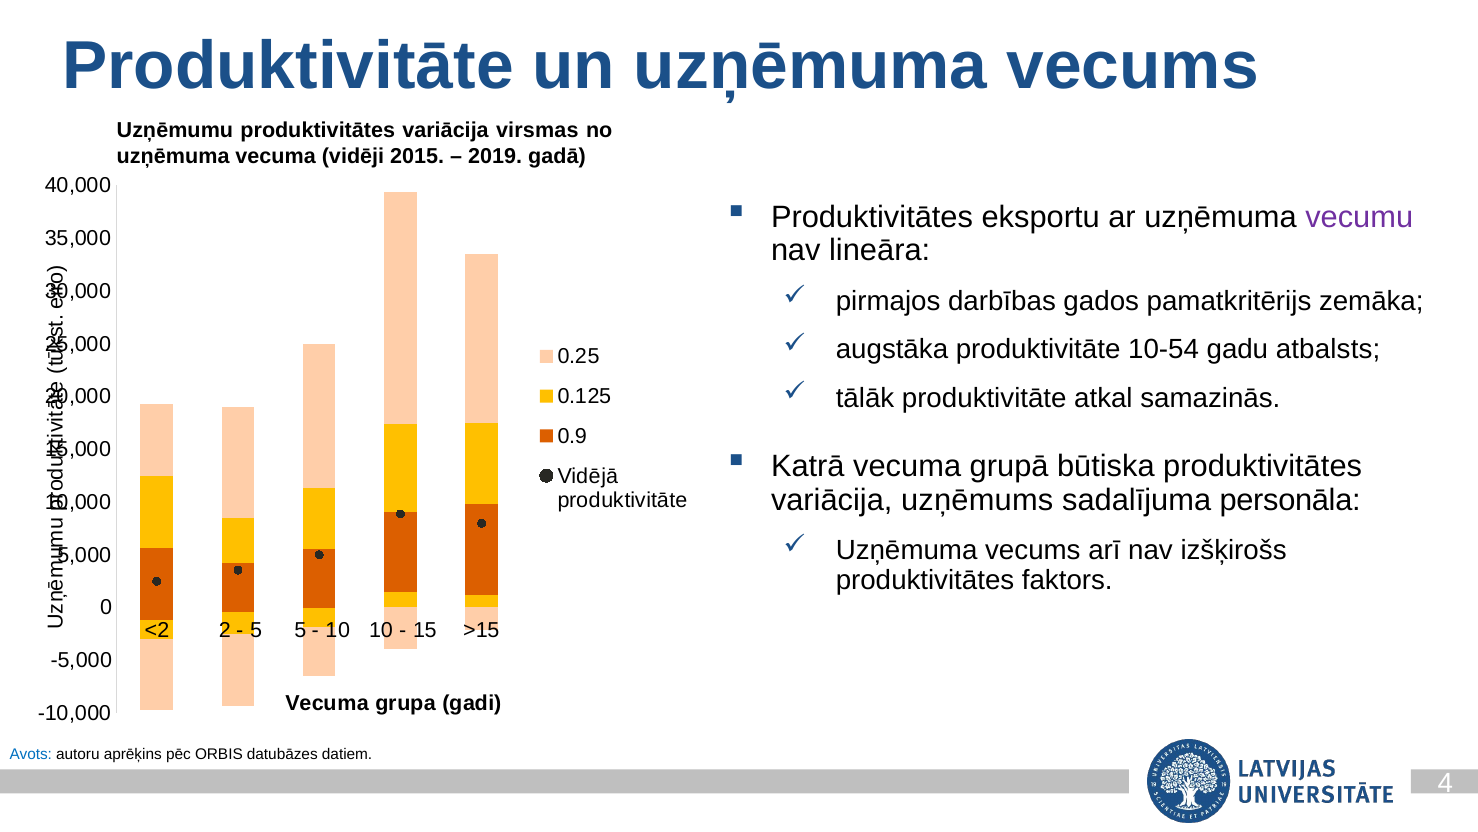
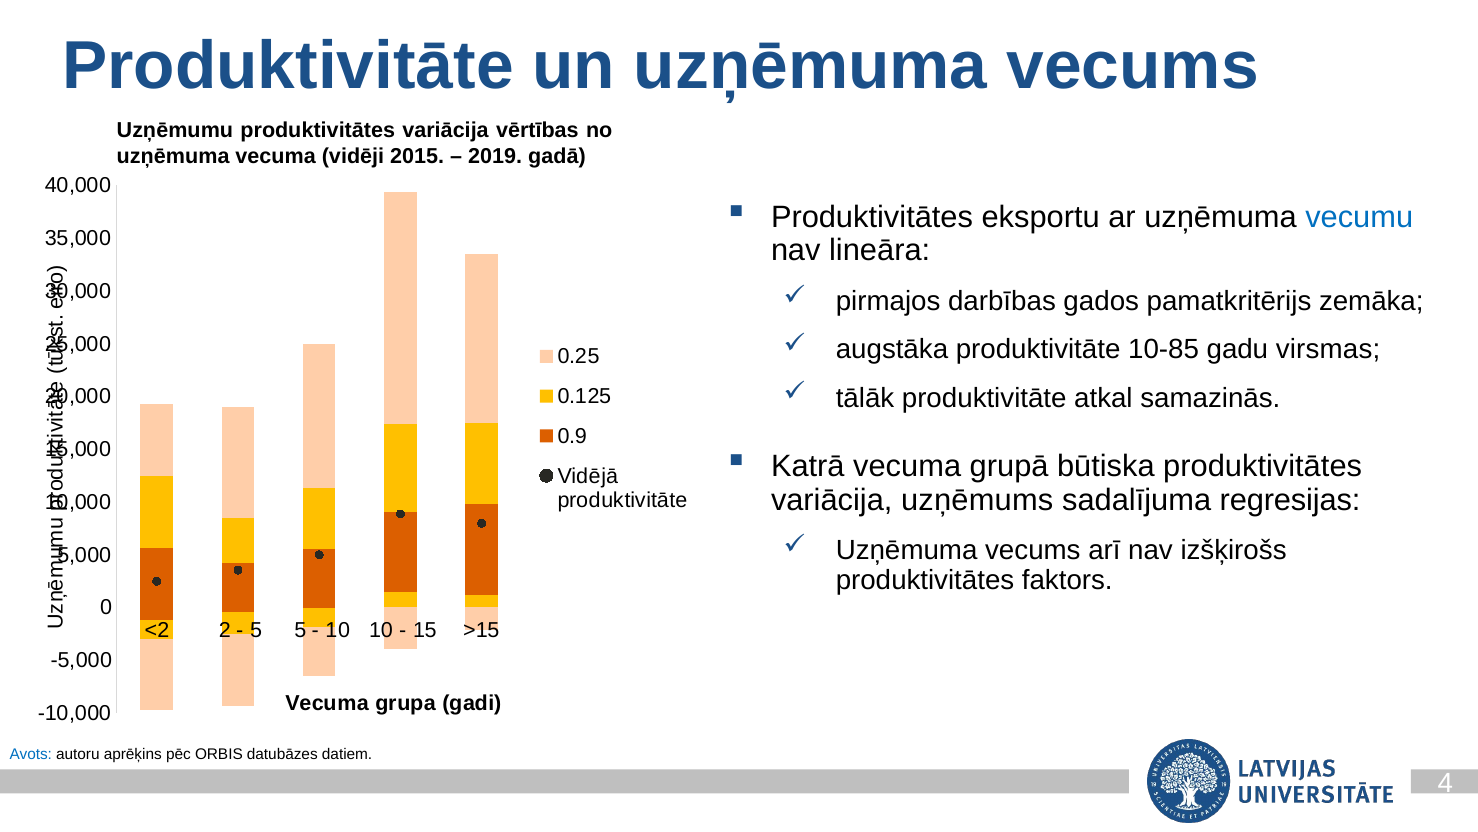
virsmas: virsmas -> vērtības (537, 131)
vecumu colour: purple -> blue (1359, 217)
10-54: 10-54 -> 10-85 (1164, 349)
atbalsts: atbalsts -> virsmas (1328, 349)
personāla: personāla -> regresijas (1290, 500)
